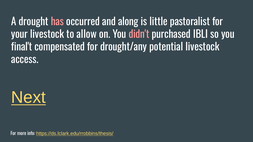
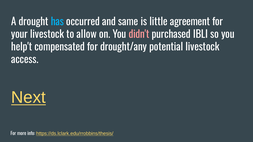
has colour: pink -> light blue (57, 22)
along: along -> same (128, 22)
pastoralist: pastoralist -> agreement (190, 22)
final't: final't -> help't (22, 47)
